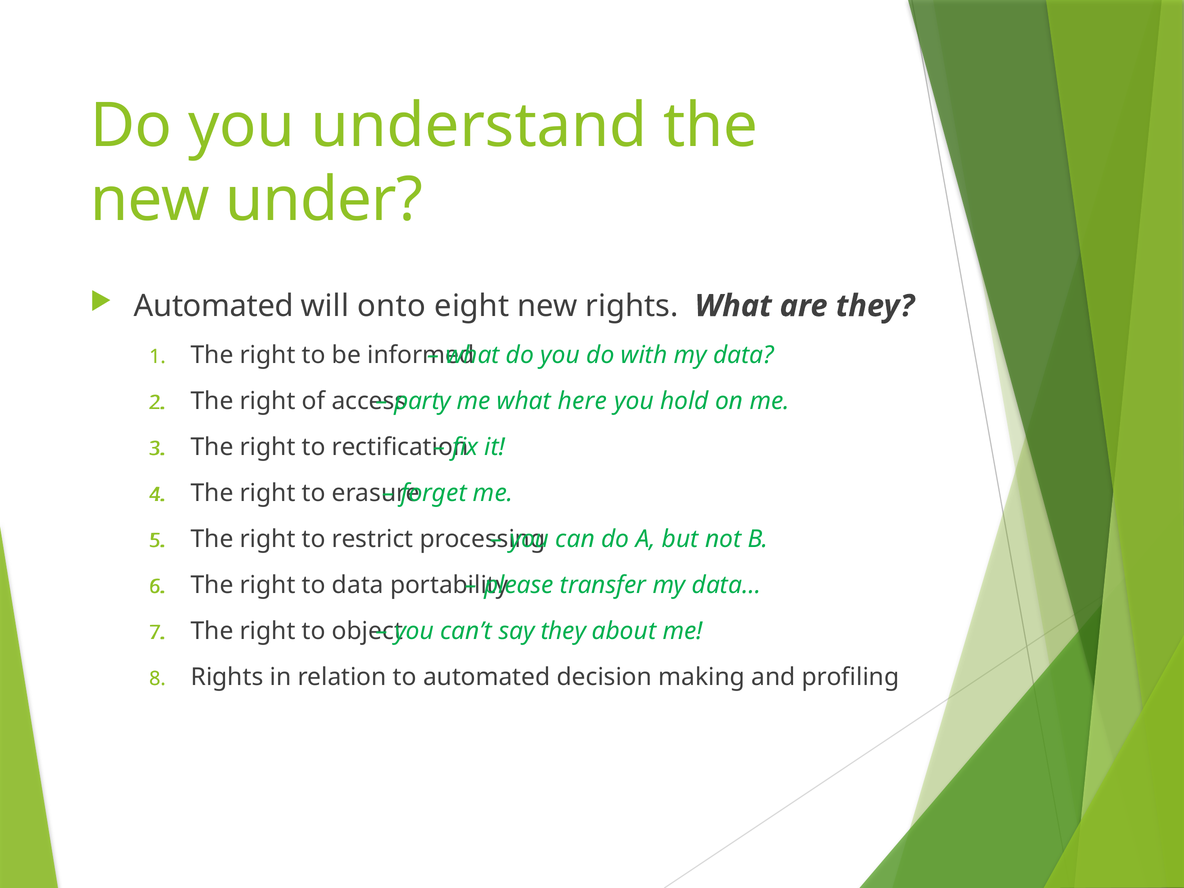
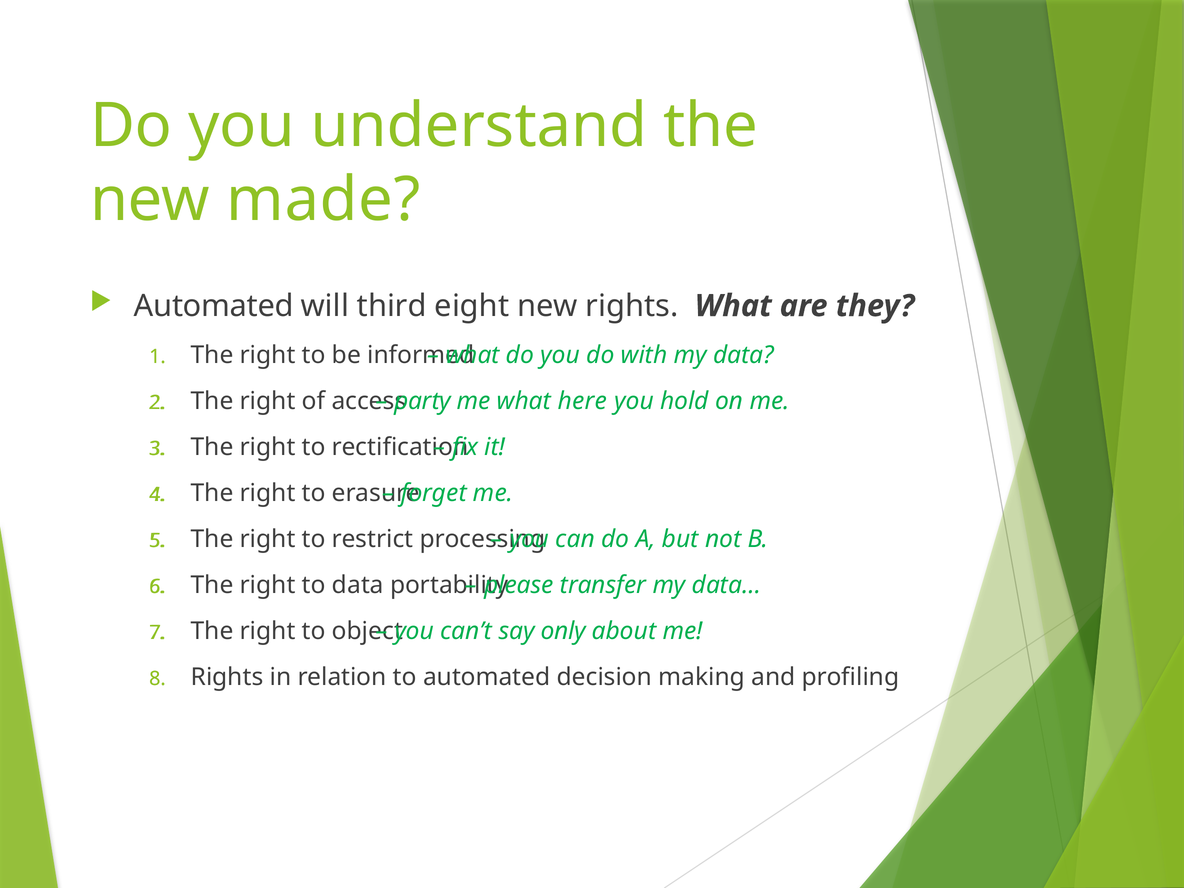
under: under -> made (323, 200)
onto: onto -> third (392, 306)
say they: they -> only (563, 631)
